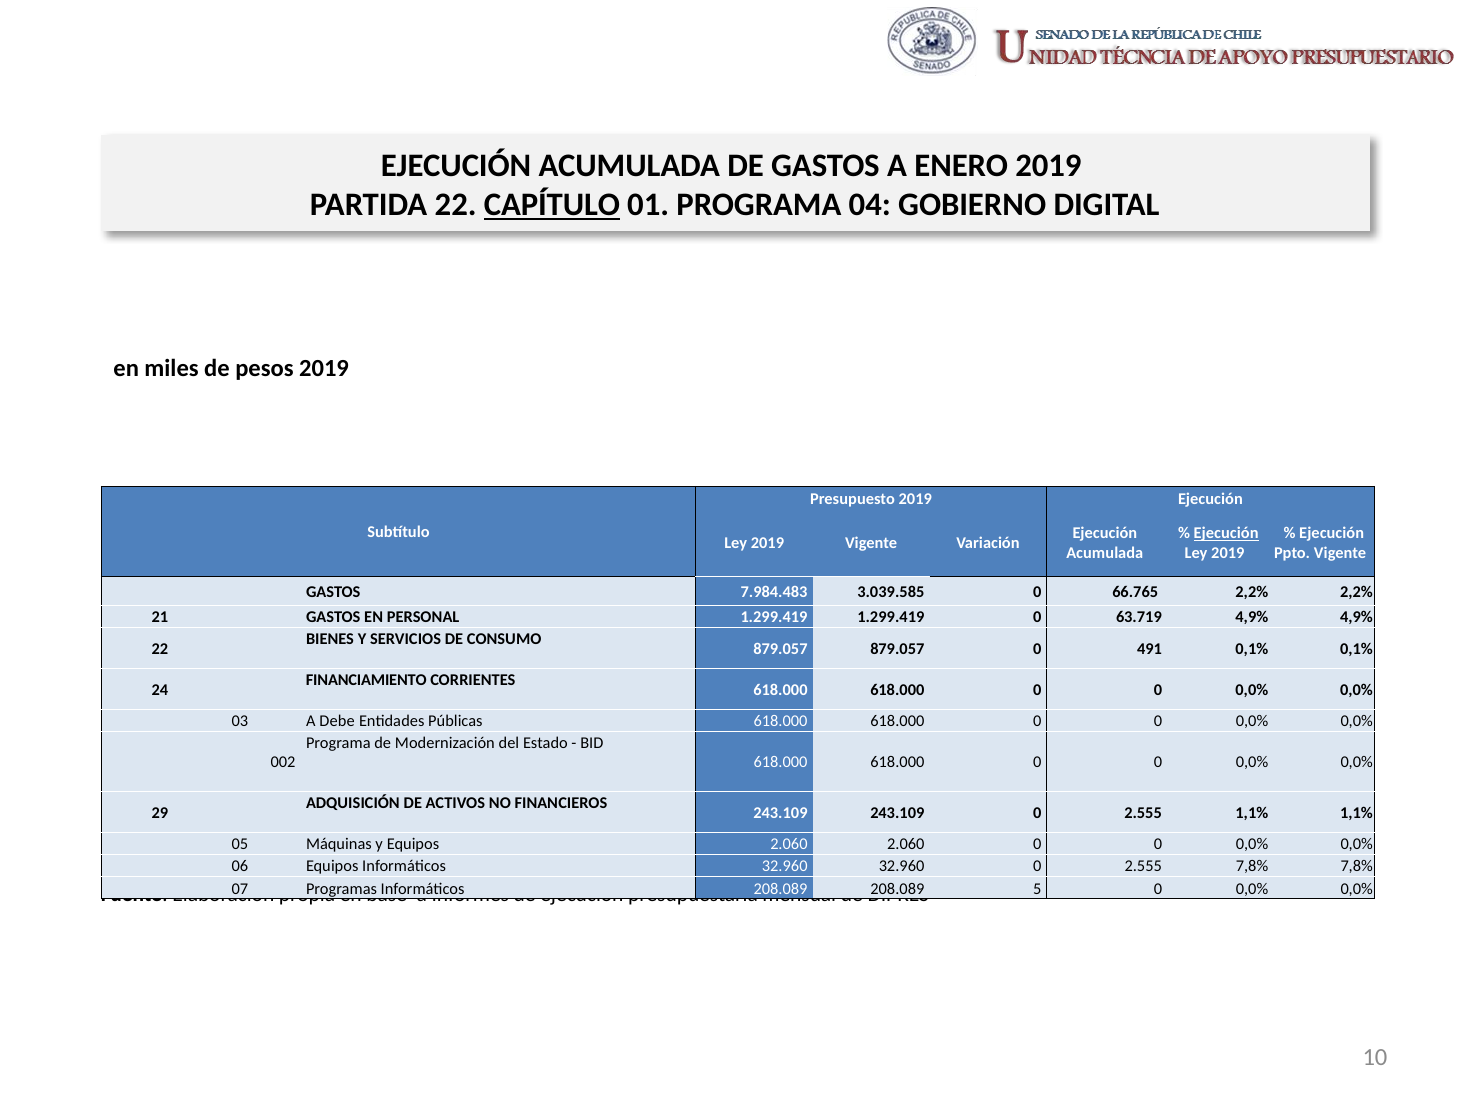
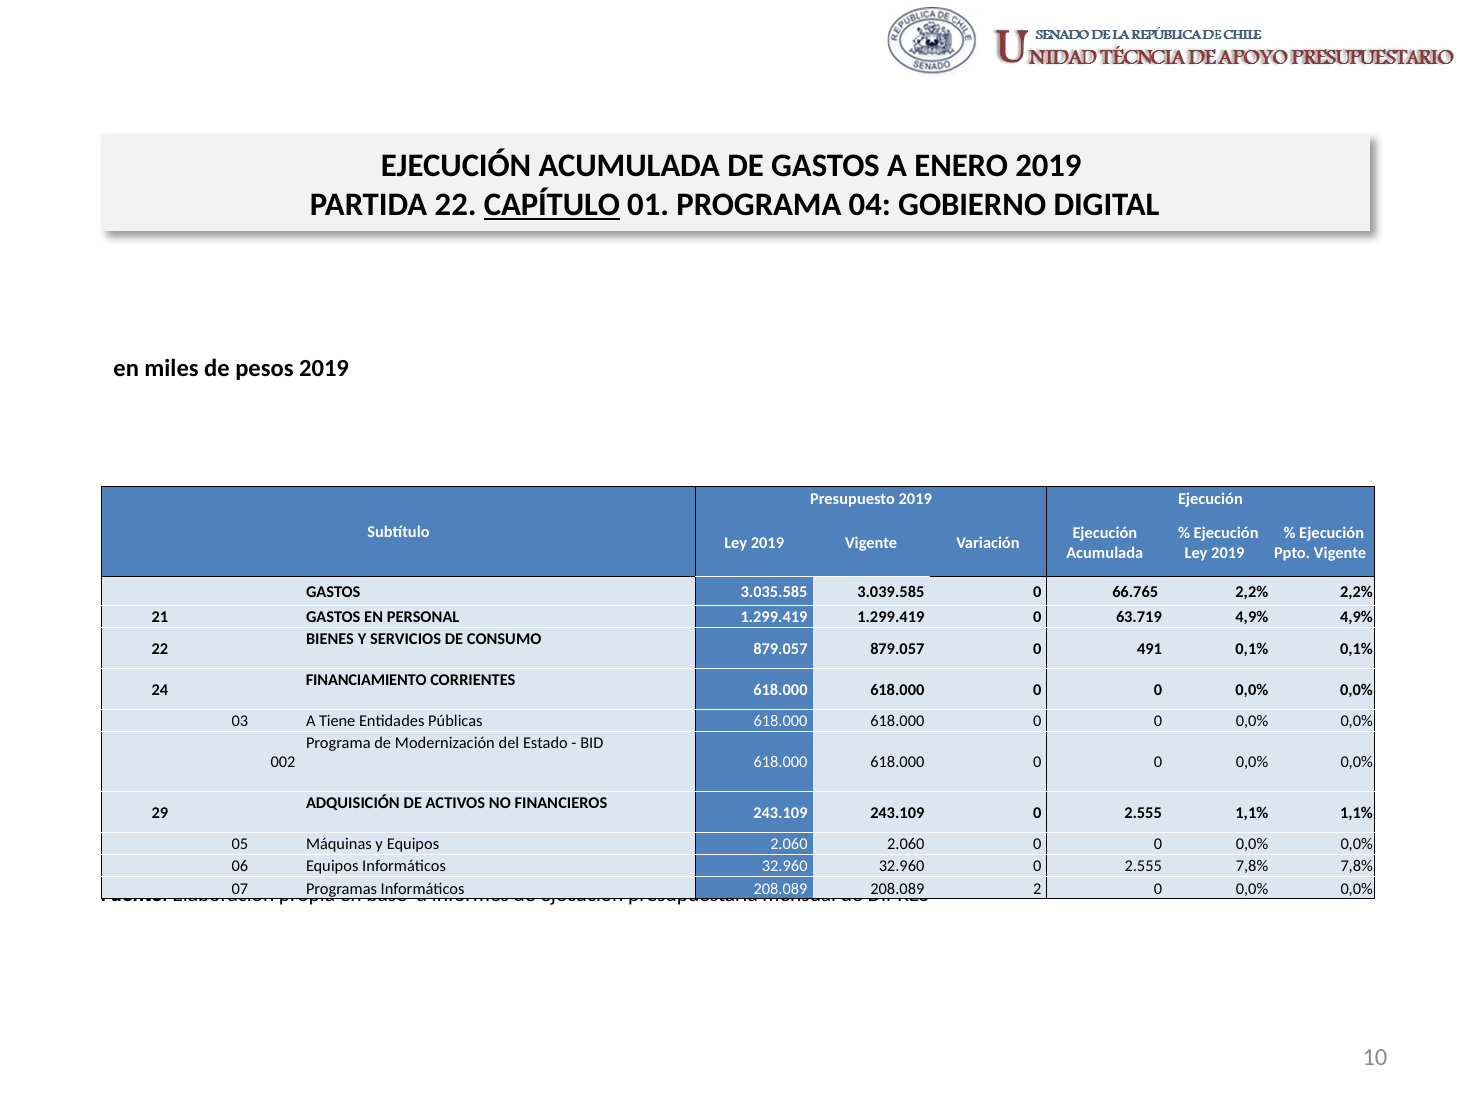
Ejecución underline: present -> none (1226, 533)
7.984.483: 7.984.483 -> 3.035.585 (774, 592)
Debe: Debe -> Tiene (337, 721)
5: 5 -> 2 (1037, 889)
